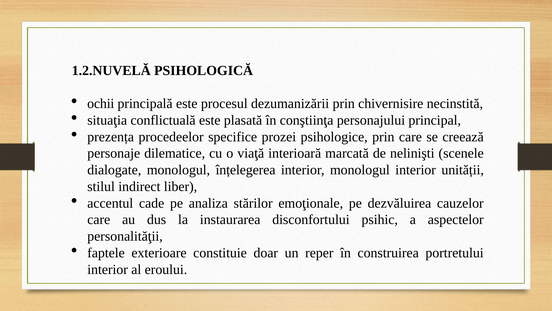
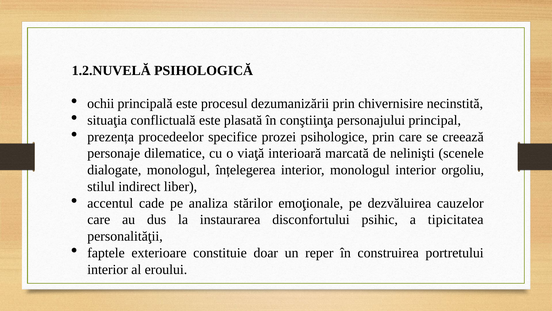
unității: unității -> orgoliu (463, 170)
aspectelor: aspectelor -> tipicitatea (456, 219)
